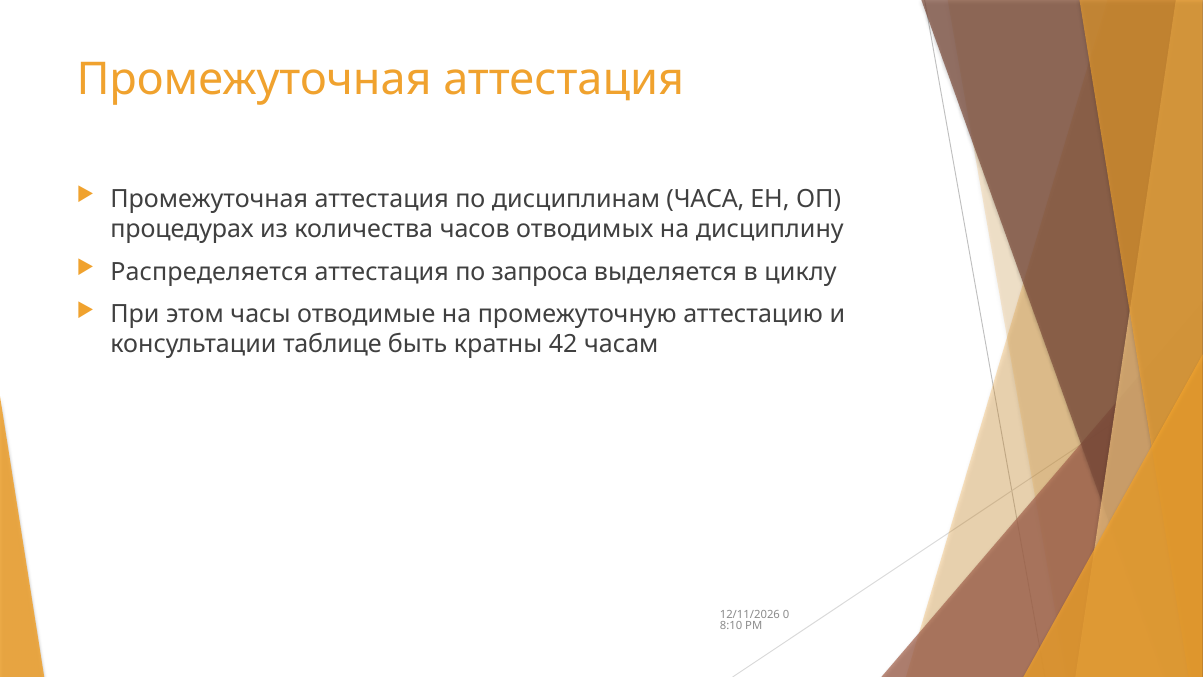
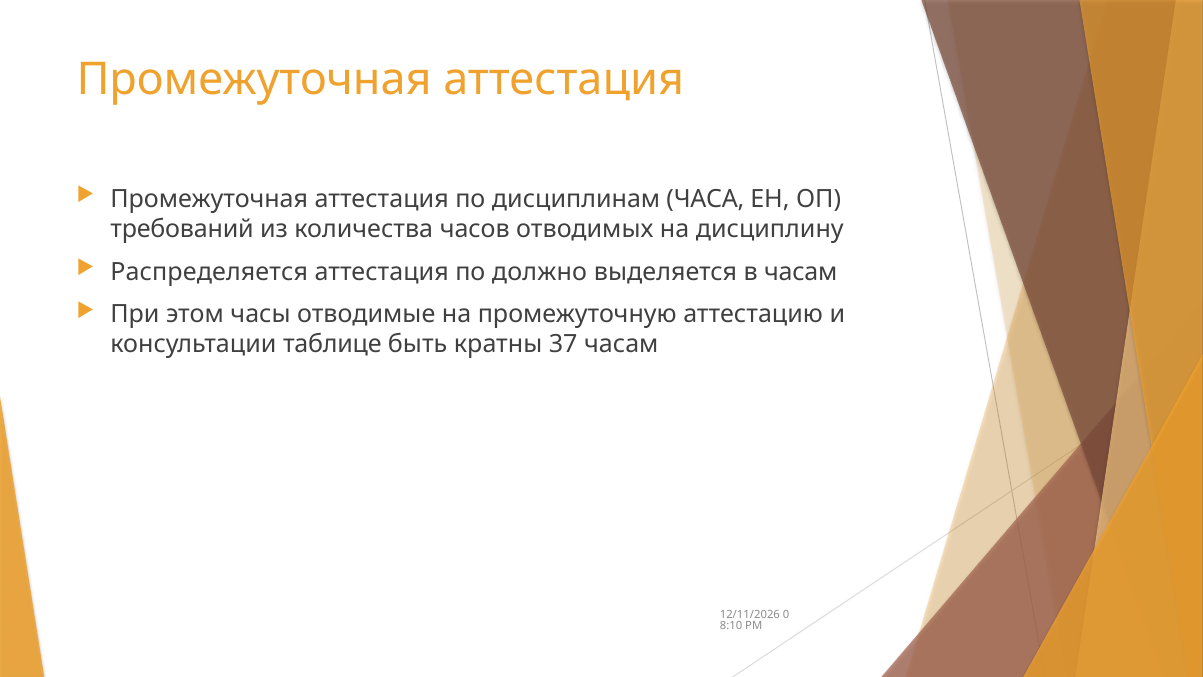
процедурах: процедурах -> требований (182, 229)
запроса: запроса -> должно (540, 272)
в циклу: циклу -> часам (801, 272)
42: 42 -> 37 (563, 344)
